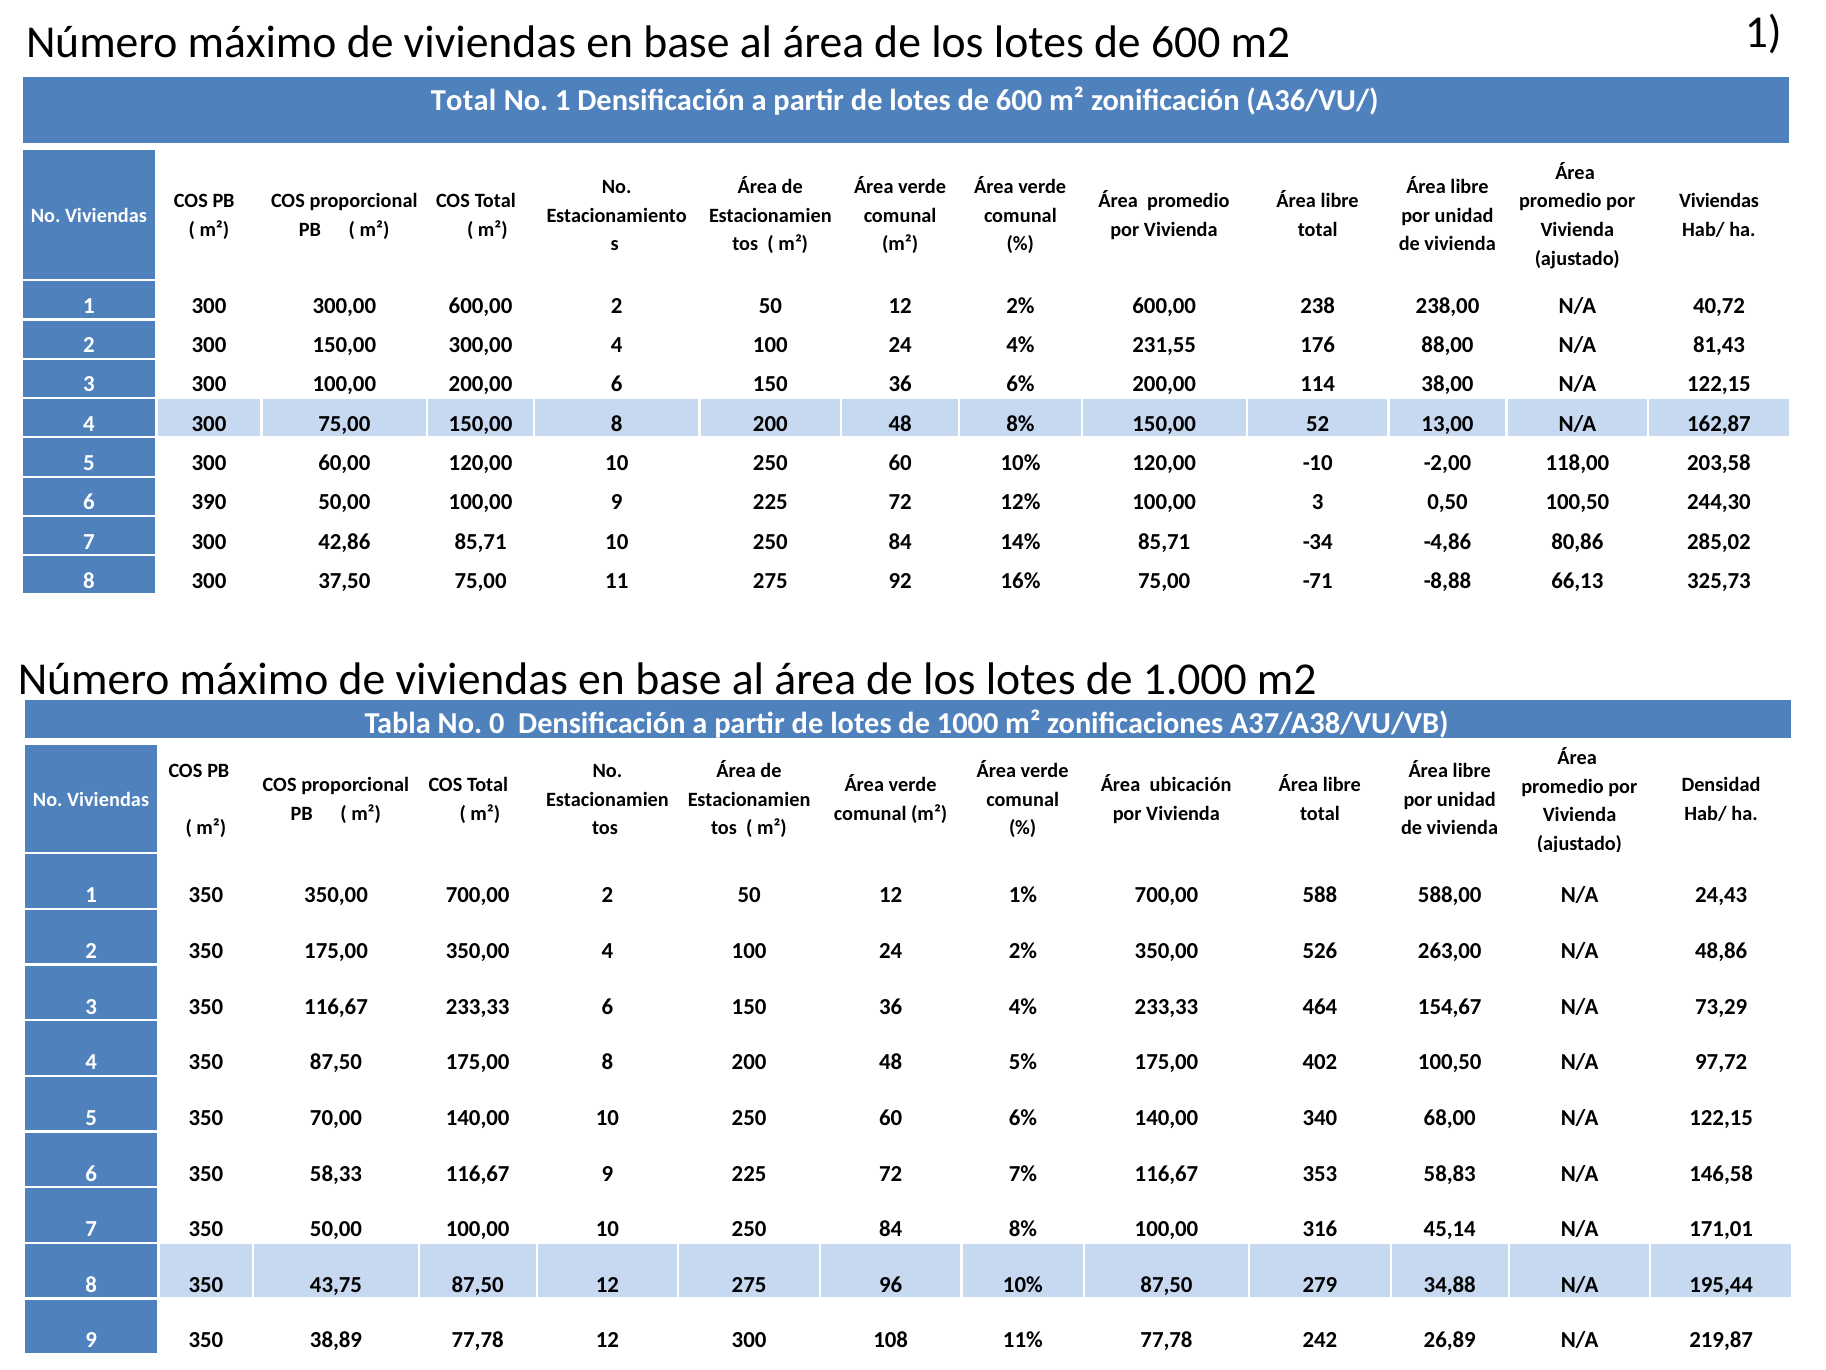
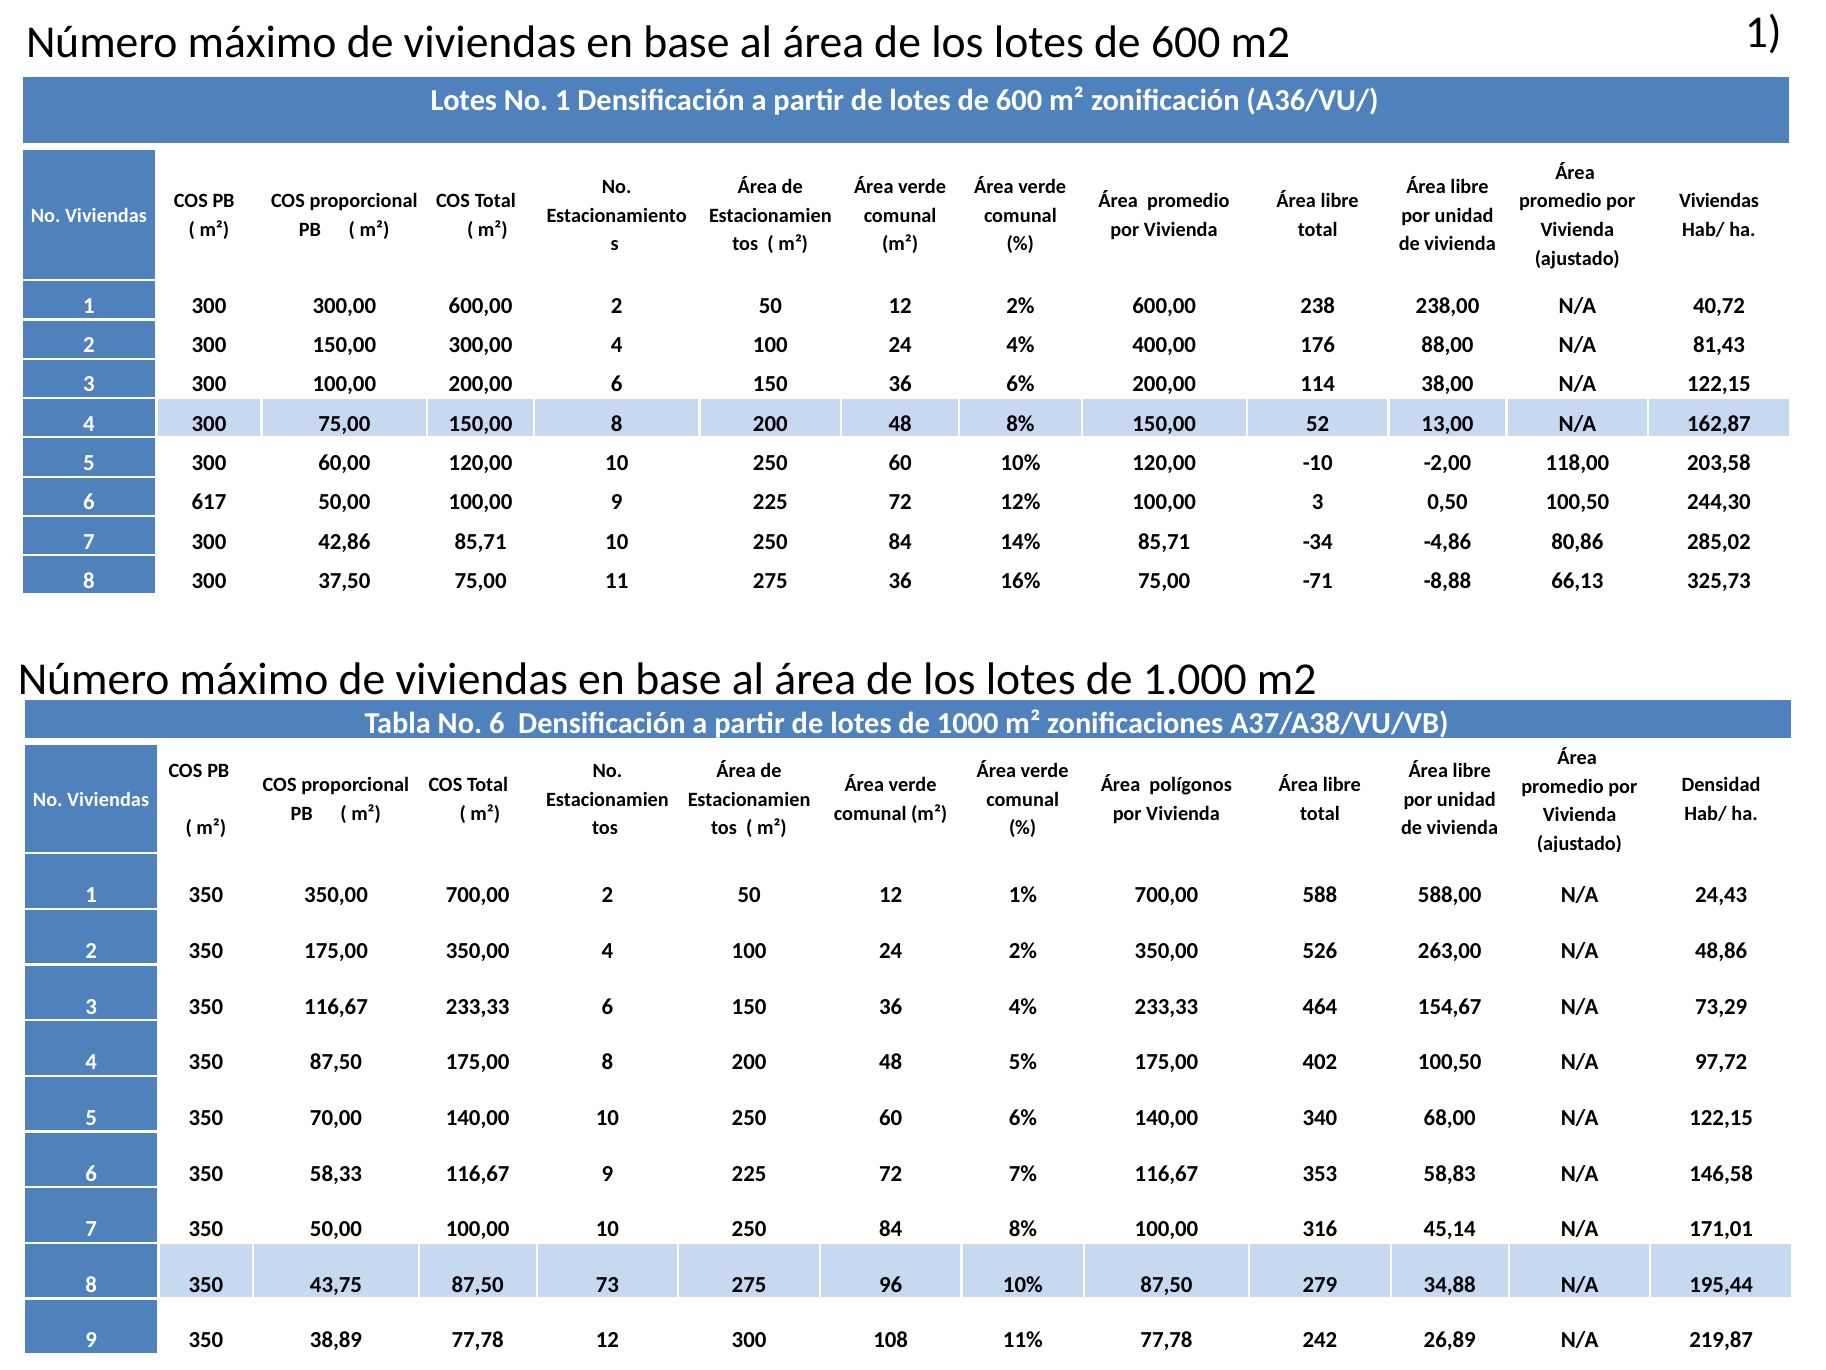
Total: Total -> Lotes (464, 101)
231,55: 231,55 -> 400,00 (1164, 345)
390: 390 -> 617 (209, 502)
275 92: 92 -> 36 (900, 581)
No 0: 0 -> 6 (497, 723)
ubicación: ubicación -> polígonos (1191, 785)
87,50 12: 12 -> 73 (607, 1284)
